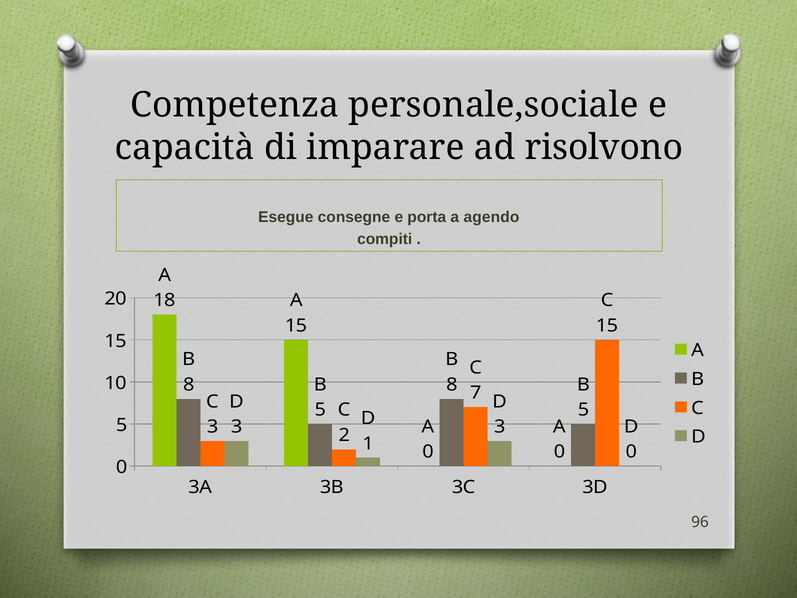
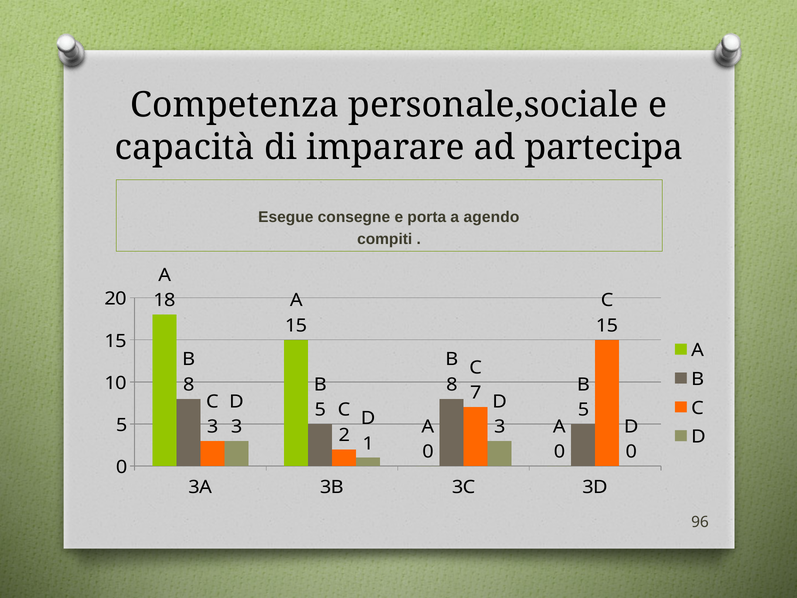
risolvono: risolvono -> partecipa (604, 147)
